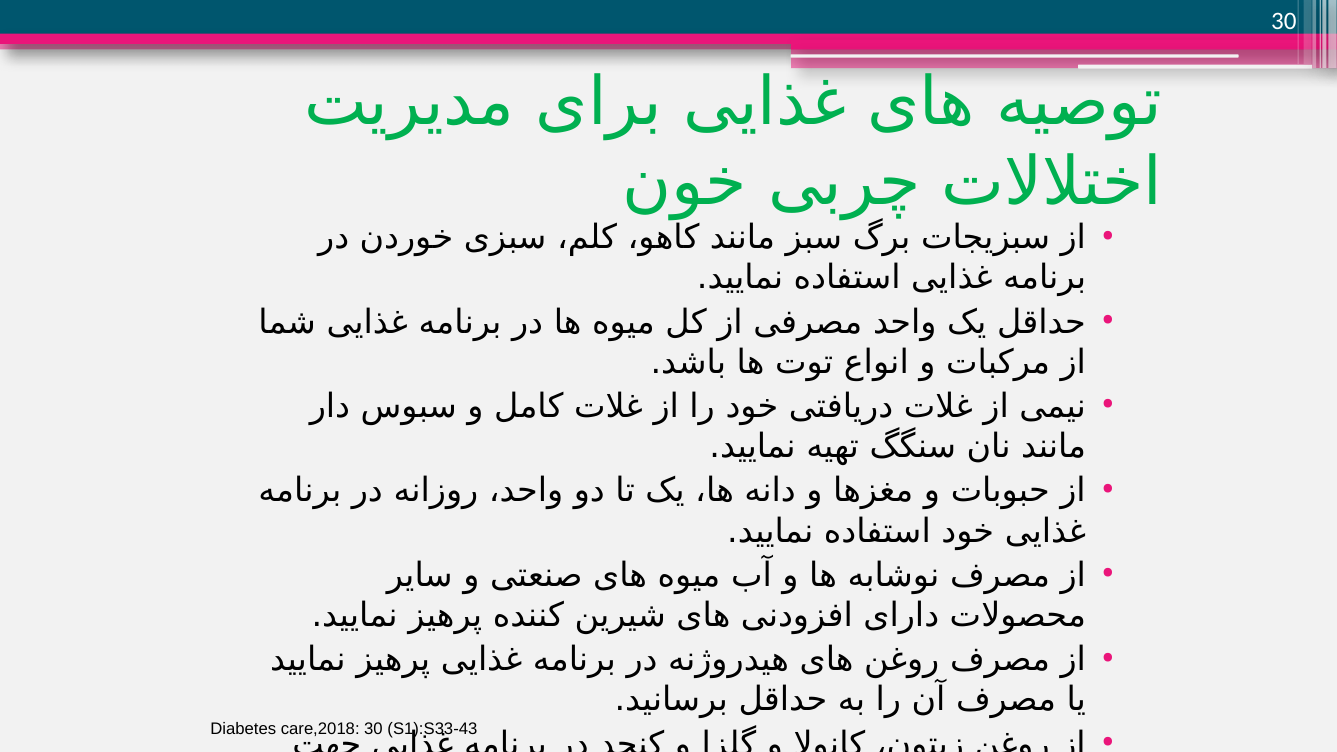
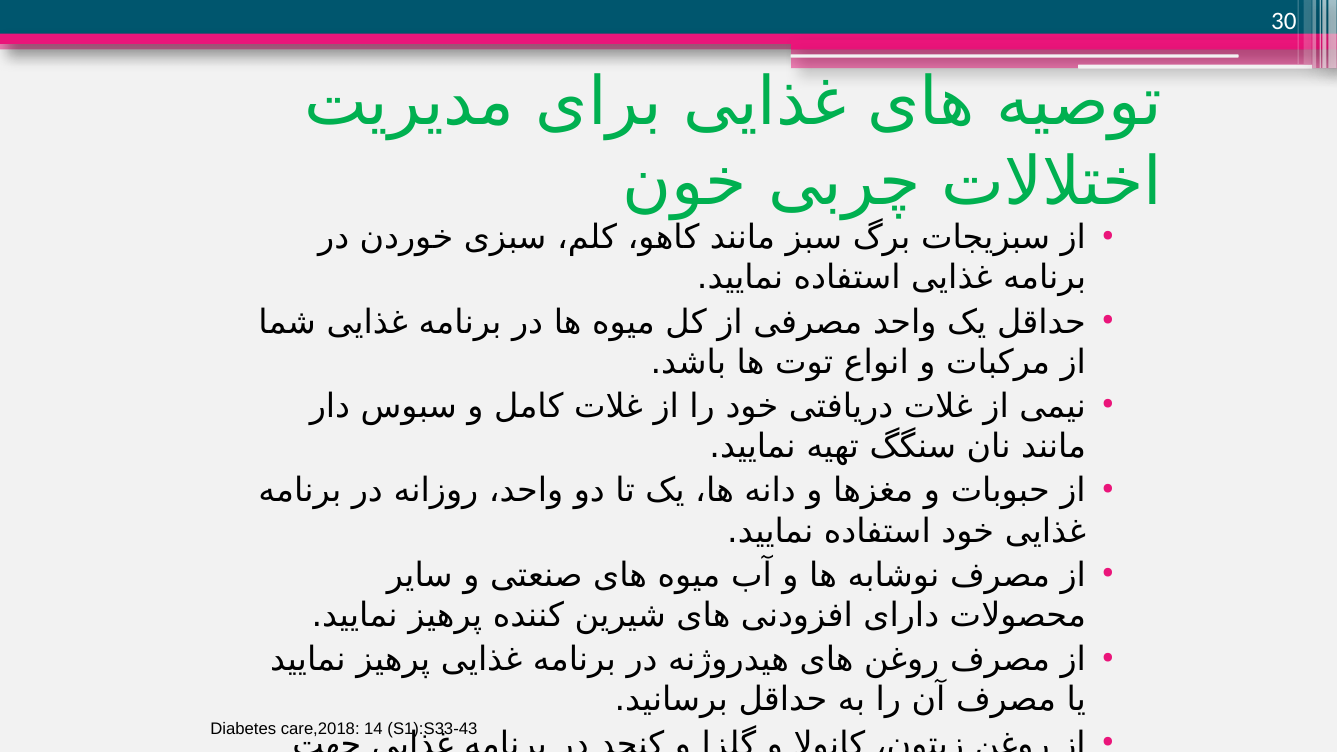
30: 30 -> 14 (373, 729)
